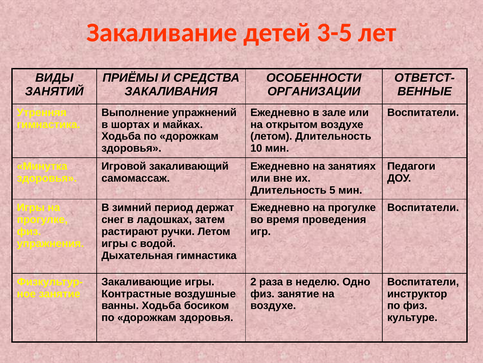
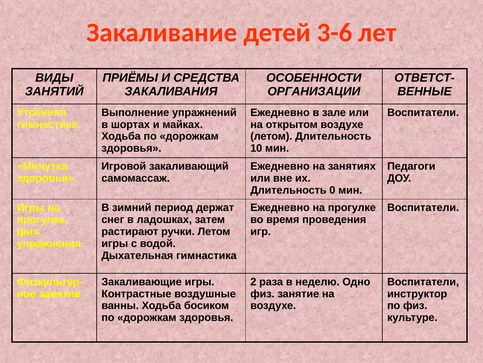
3-5: 3-5 -> 3-6 (335, 32)
5: 5 -> 0 (332, 190)
